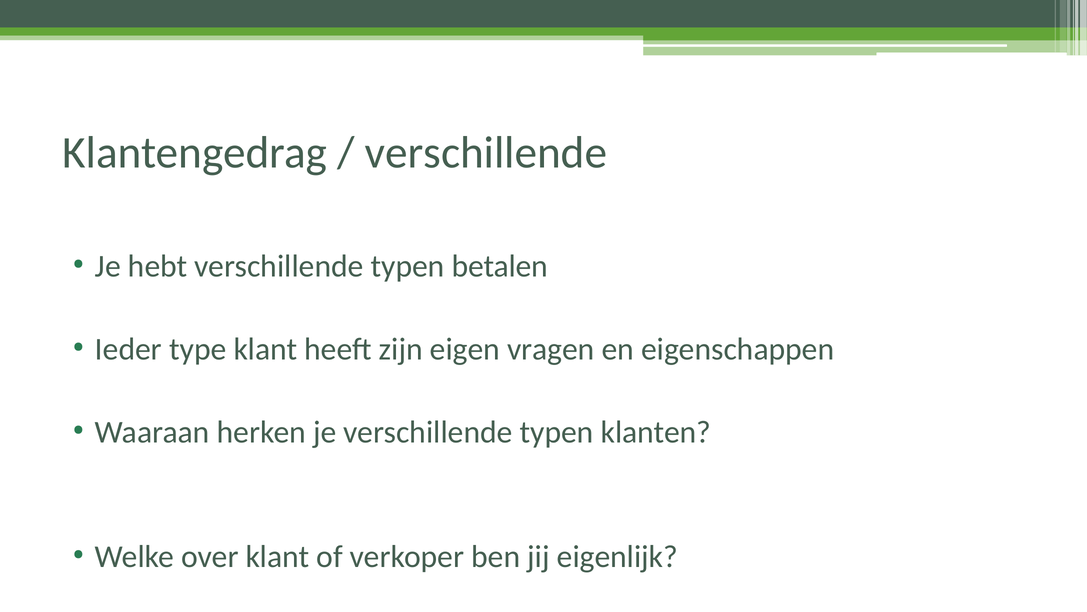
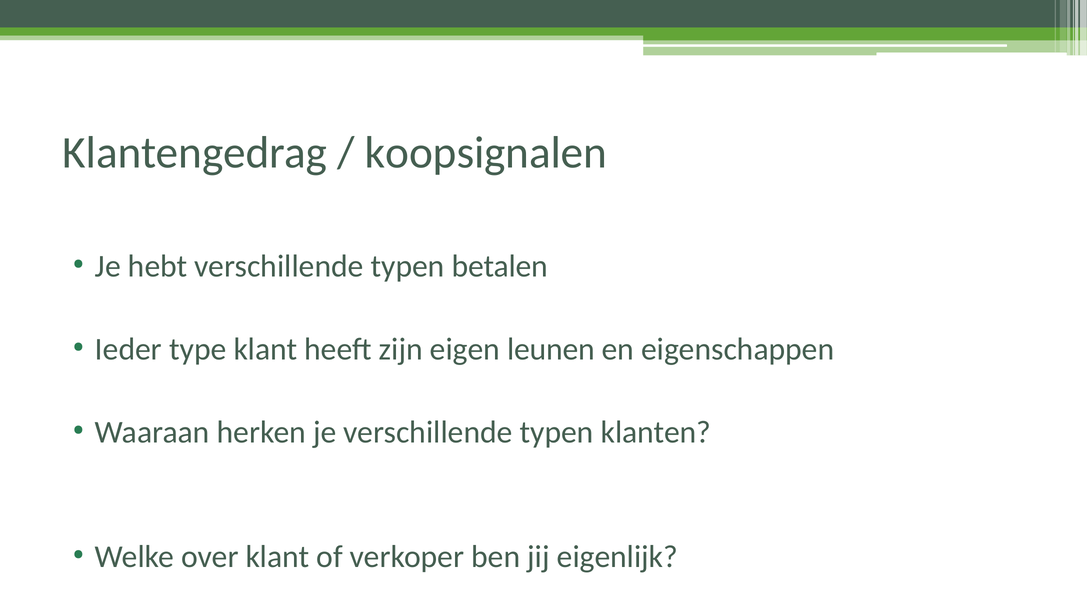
verschillende: verschillende -> koopsignalen (486, 153)
vragen: vragen -> leunen (551, 349)
